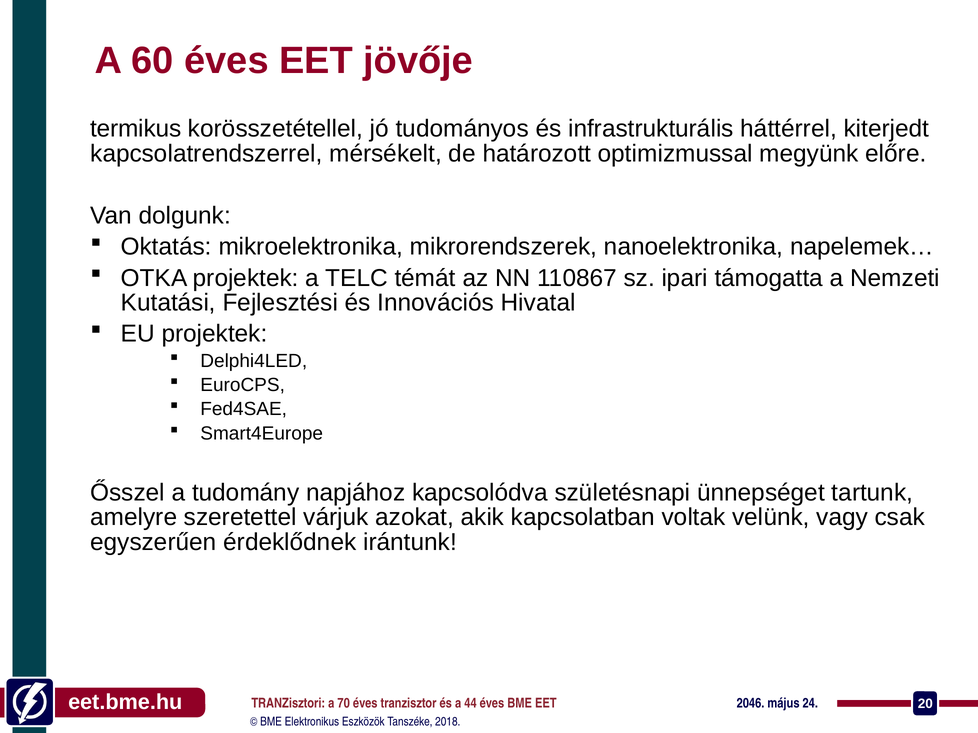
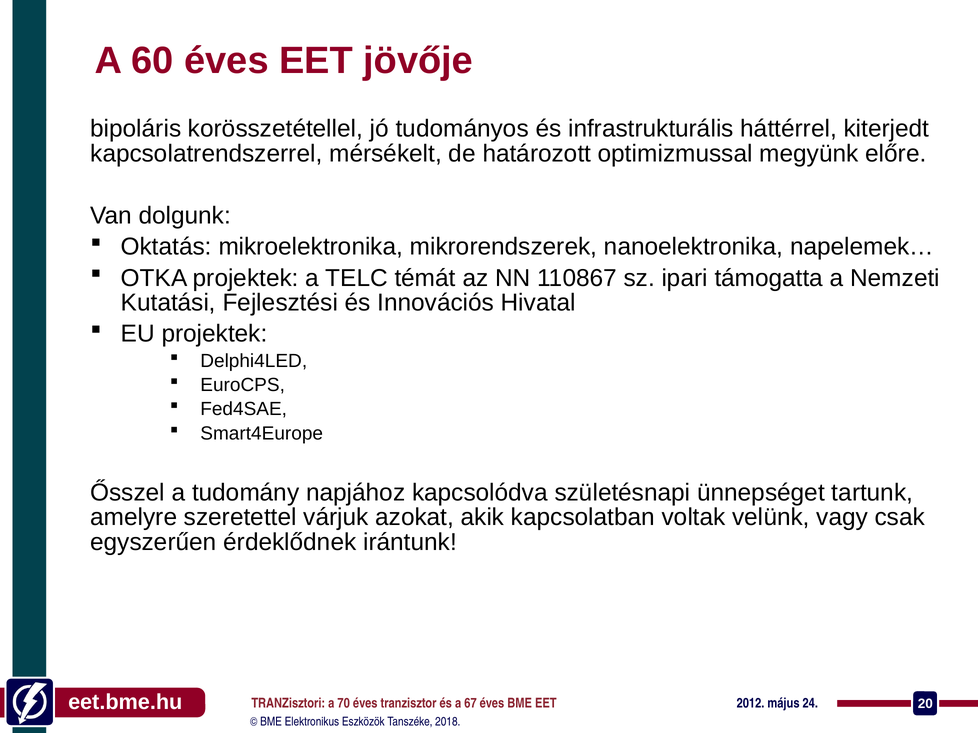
termikus: termikus -> bipoláris (136, 129)
44: 44 -> 67 (471, 704)
2046: 2046 -> 2012 (751, 704)
